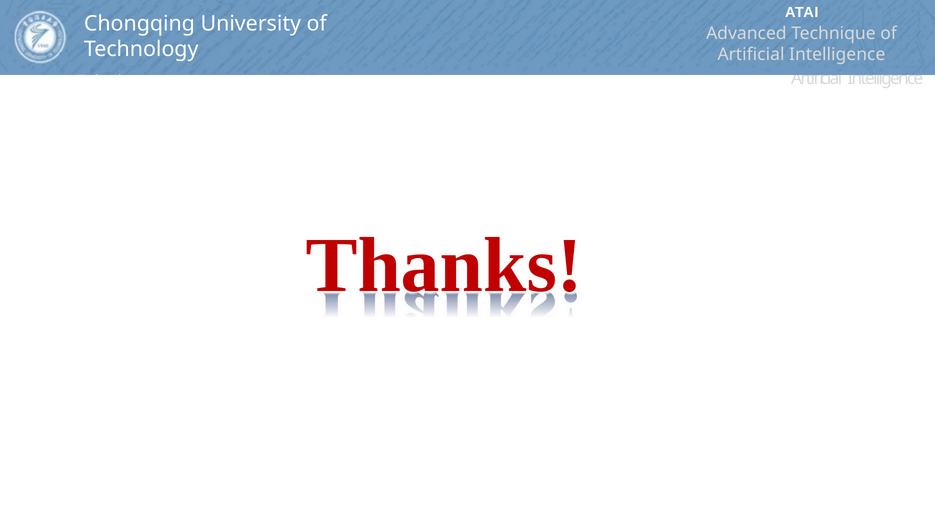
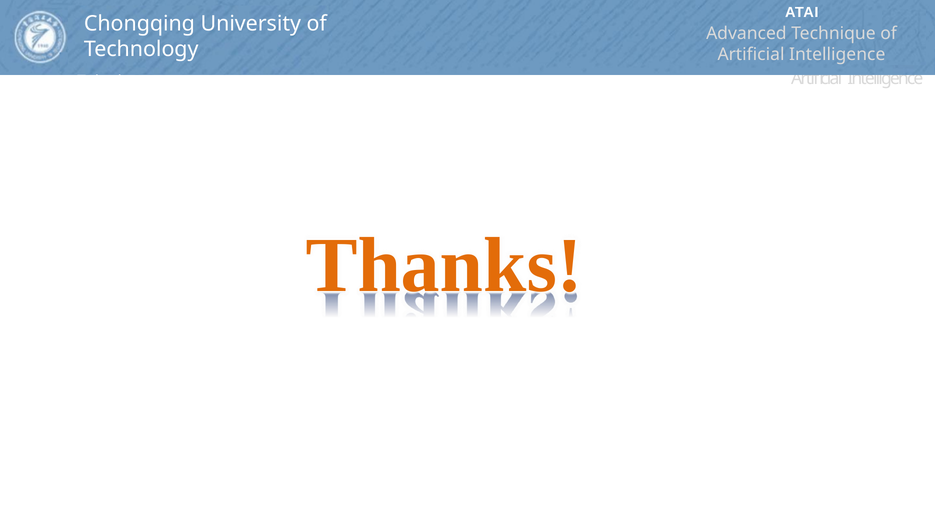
Thanks colour: red -> orange (444, 265)
